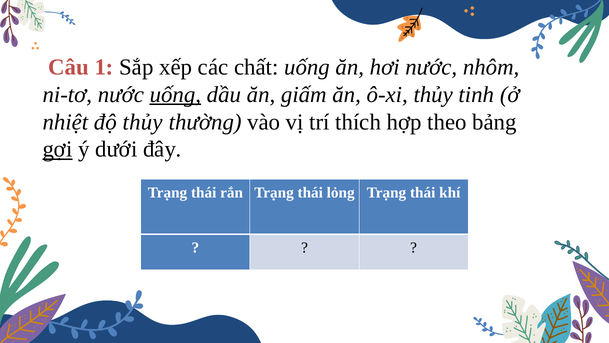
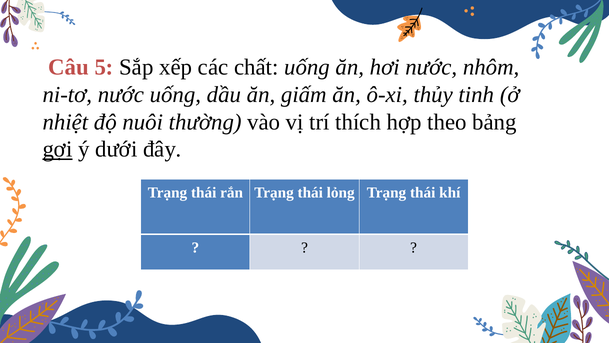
1: 1 -> 5 (104, 67)
uống underline: present -> none (175, 94)
độ thủy: thủy -> nuôi (143, 122)
